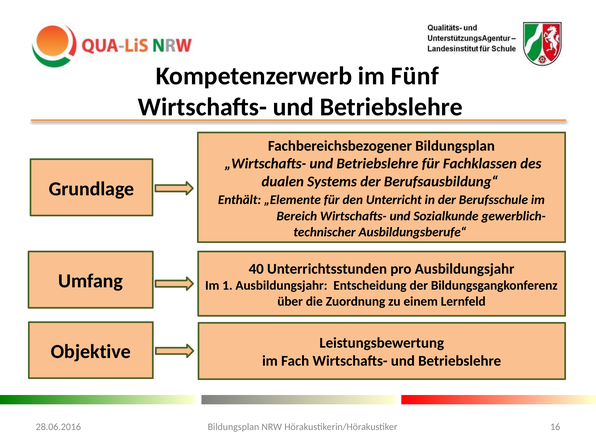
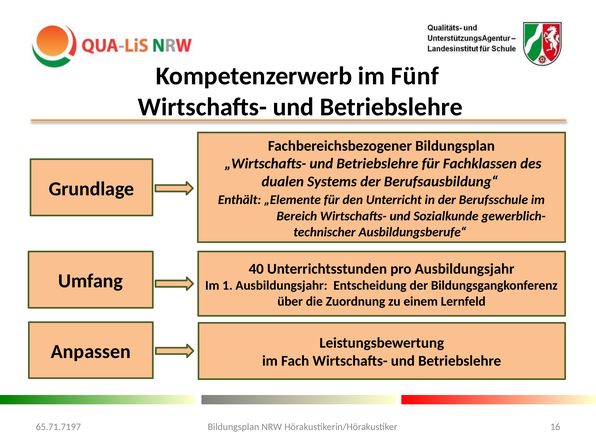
Objektive: Objektive -> Anpassen (91, 352)
28.06.2016: 28.06.2016 -> 65.71.7197 (58, 427)
